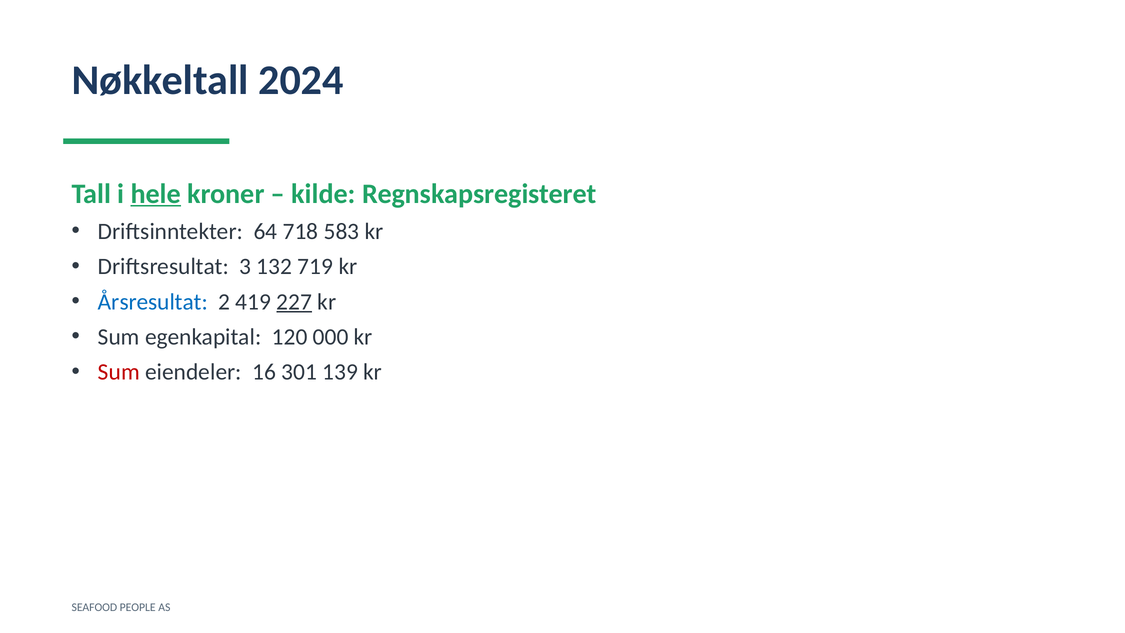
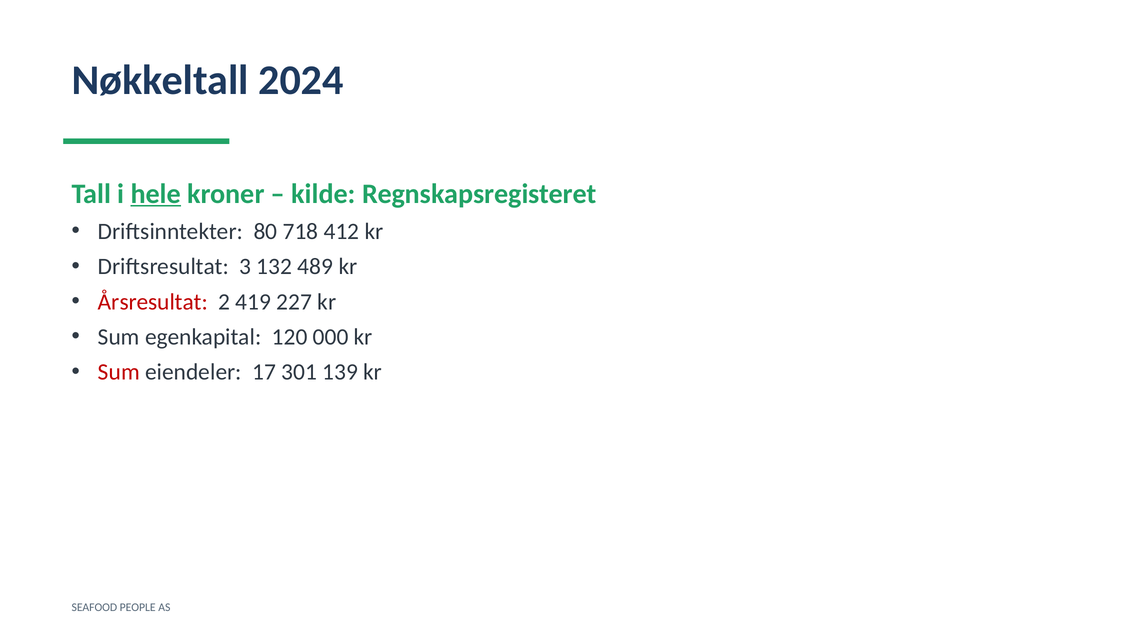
64: 64 -> 80 (265, 231)
583: 583 -> 412 (341, 231)
719: 719 -> 489 (315, 267)
Årsresultat colour: blue -> red (153, 302)
227 underline: present -> none (294, 302)
16: 16 -> 17 (264, 372)
